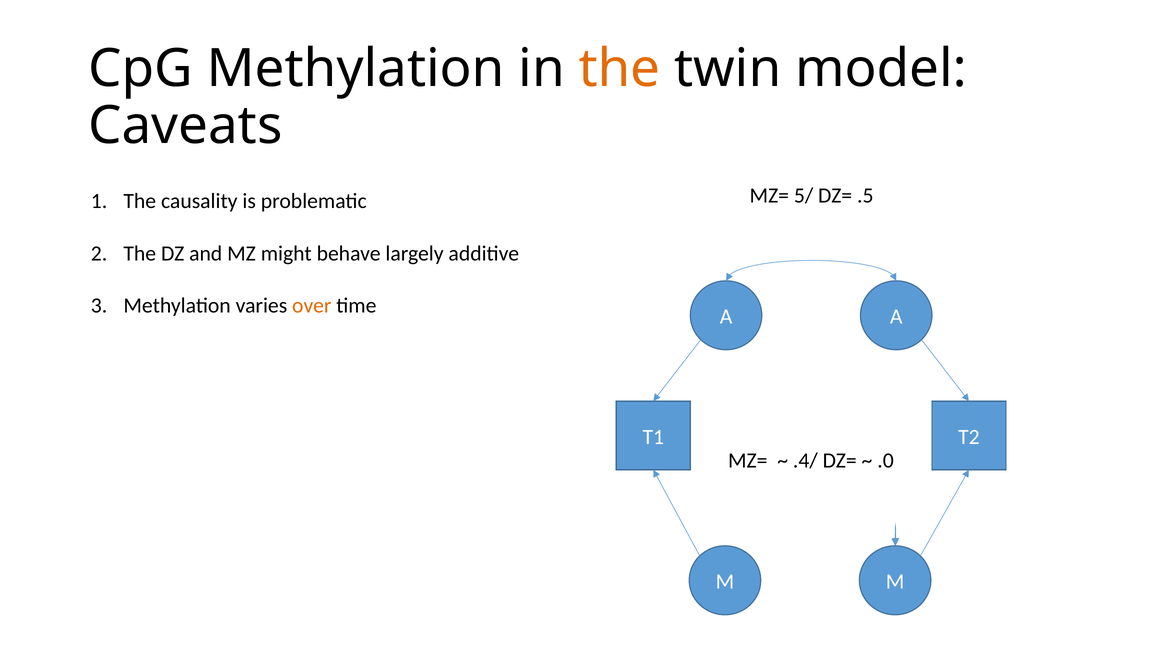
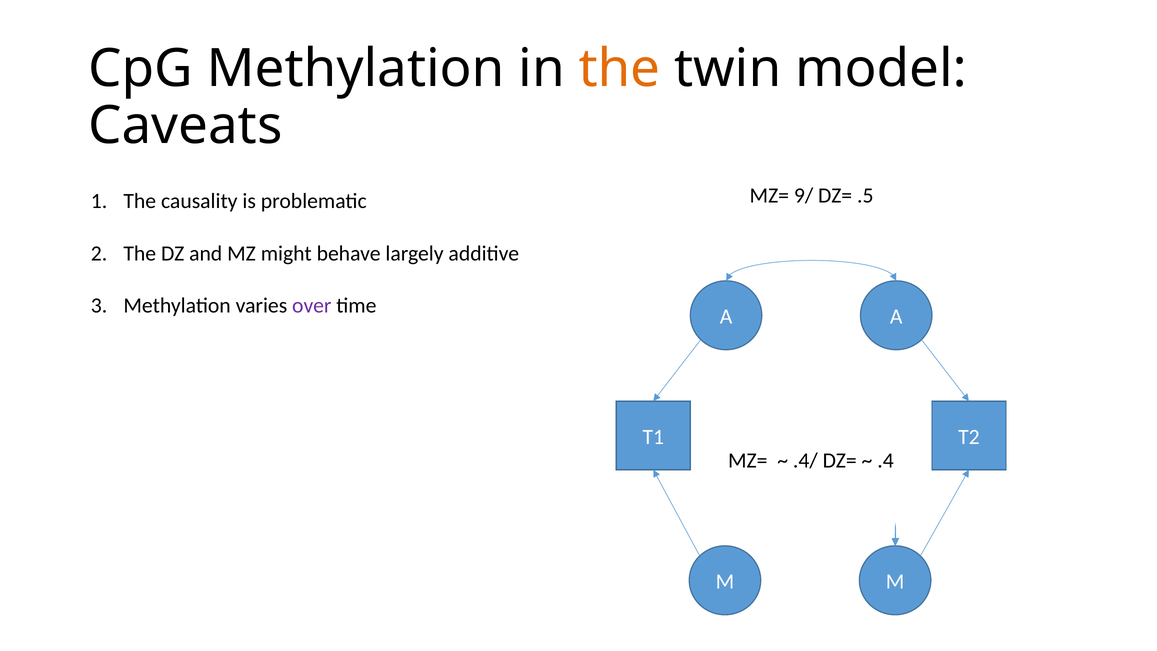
5/: 5/ -> 9/ (804, 196)
over colour: orange -> purple (312, 305)
.0: .0 -> .4 (886, 460)
